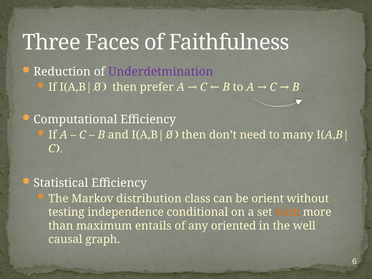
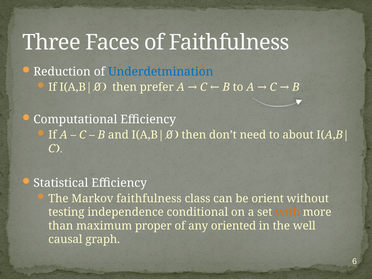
Underdetmination colour: purple -> blue (161, 72)
many: many -> about (298, 135)
Markov distribution: distribution -> faithfulness (149, 199)
entails: entails -> proper (153, 226)
